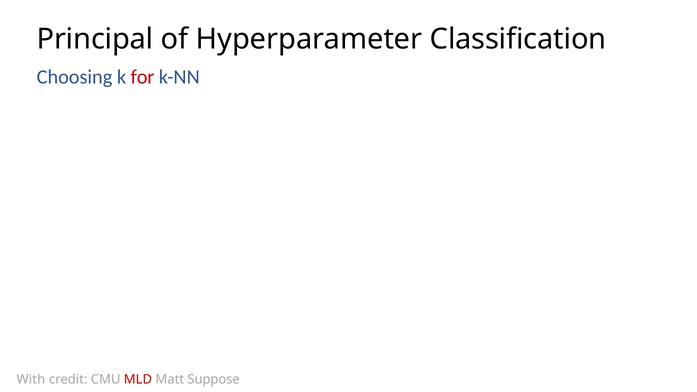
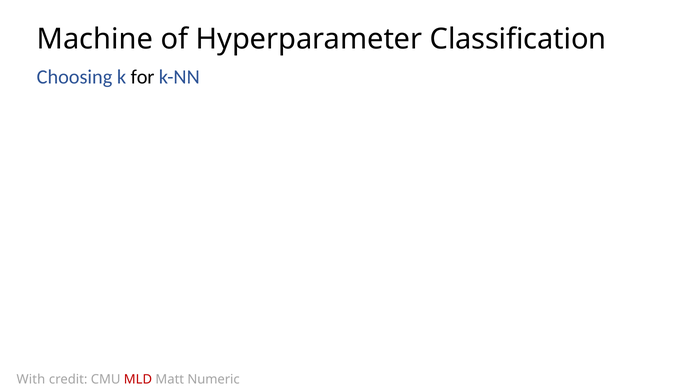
Principal: Principal -> Machine (95, 39)
for colour: red -> black (143, 77)
Suppose: Suppose -> Numeric (214, 380)
